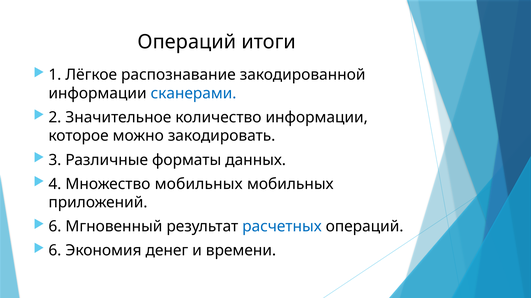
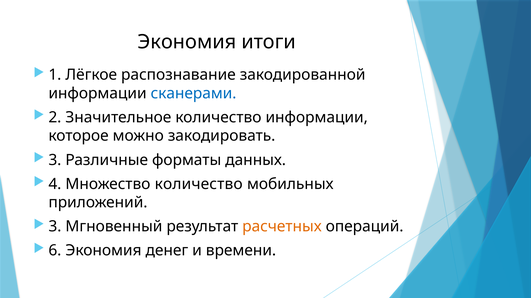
Операций: Операций -> Экономия (187, 42)
Множество мобильных: мобильных -> количество (199, 184)
6: 6 -> 3 (55, 227)
расчетных colour: blue -> orange (282, 227)
